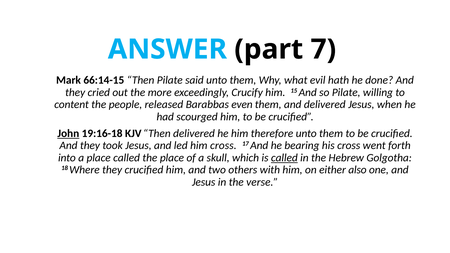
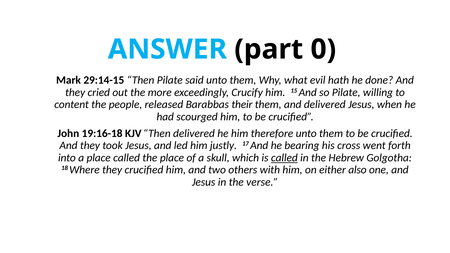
7: 7 -> 0 (323, 49)
66:14-15: 66:14-15 -> 29:14-15 (104, 80)
even: even -> their (242, 105)
John underline: present -> none (68, 134)
him cross: cross -> justly (223, 146)
